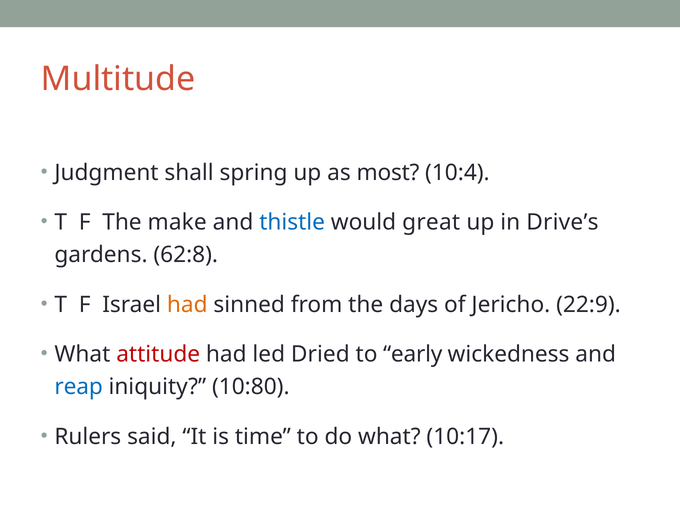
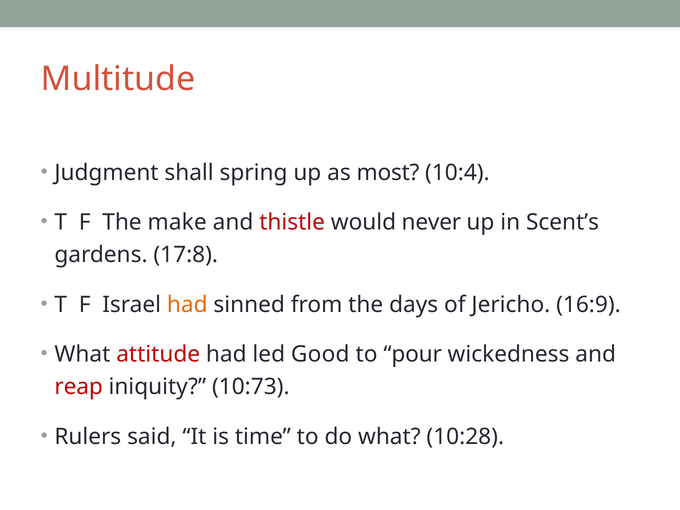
thistle colour: blue -> red (292, 222)
great: great -> never (431, 222)
Drive’s: Drive’s -> Scent’s (563, 222)
62:8: 62:8 -> 17:8 (186, 255)
22:9: 22:9 -> 16:9 (588, 305)
Dried: Dried -> Good (320, 354)
early: early -> pour (413, 354)
reap colour: blue -> red (79, 387)
10:80: 10:80 -> 10:73 (251, 387)
10:17: 10:17 -> 10:28 (465, 437)
